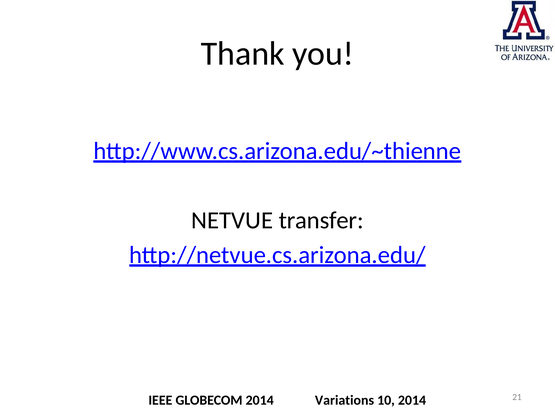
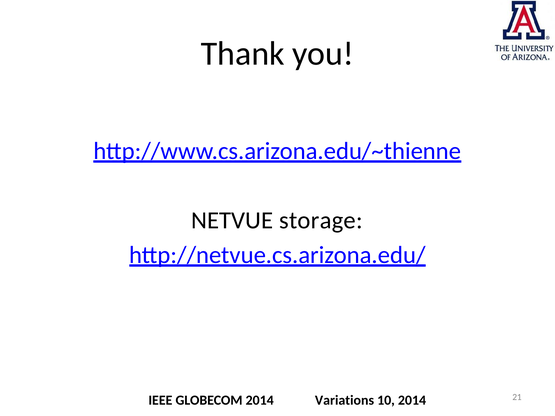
transfer: transfer -> storage (321, 221)
